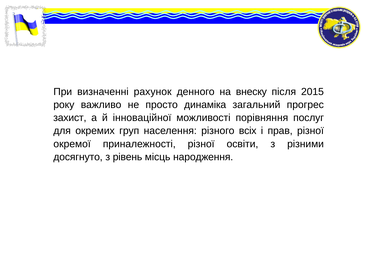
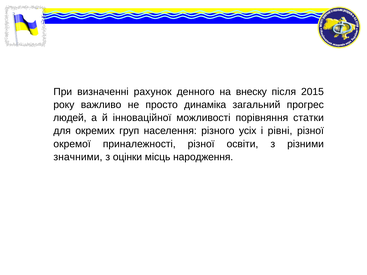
захист: захист -> людей (70, 118)
послуг: послуг -> статки (309, 118)
всіх: всіх -> усіх (248, 131)
прав: прав -> рівні (280, 131)
досягнуто: досягнуто -> значними (78, 157)
рівень: рівень -> оцінки (127, 157)
